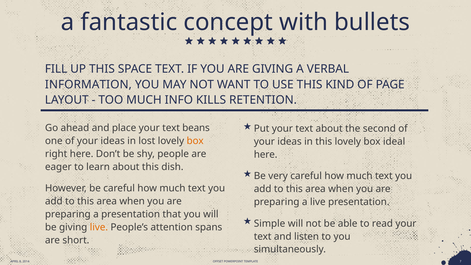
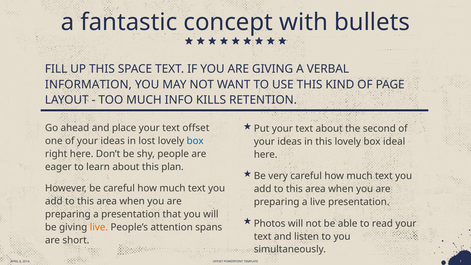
text beans: beans -> offset (196, 128)
box colour: orange -> blue (195, 141)
dish: dish -> plan (173, 167)
Simple: Simple -> Photos (270, 223)
